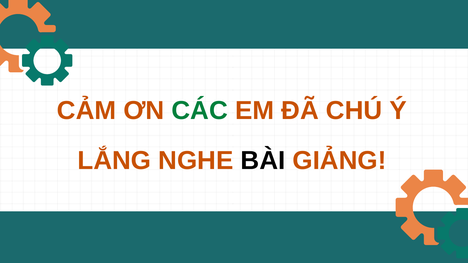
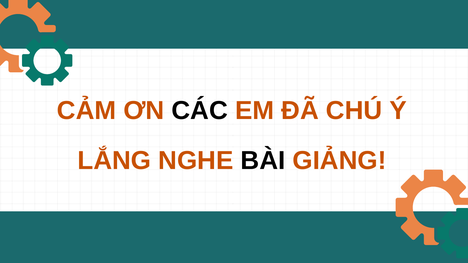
CÁC colour: green -> black (200, 111)
